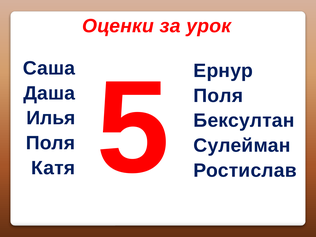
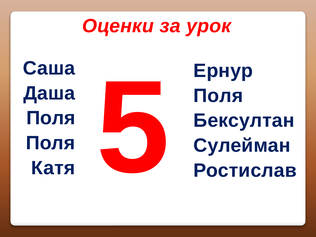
Илья: Илья -> Поля (51, 118)
